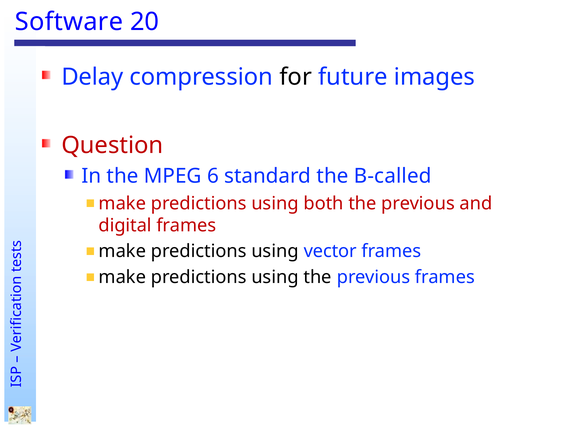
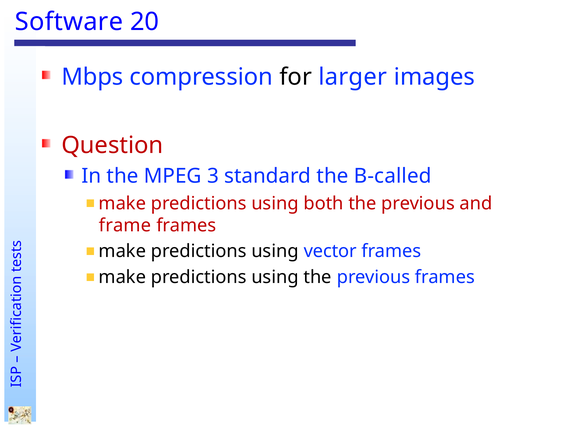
Delay: Delay -> Mbps (92, 77)
future: future -> larger (353, 77)
6: 6 -> 3 (213, 176)
digital: digital -> frame (125, 225)
